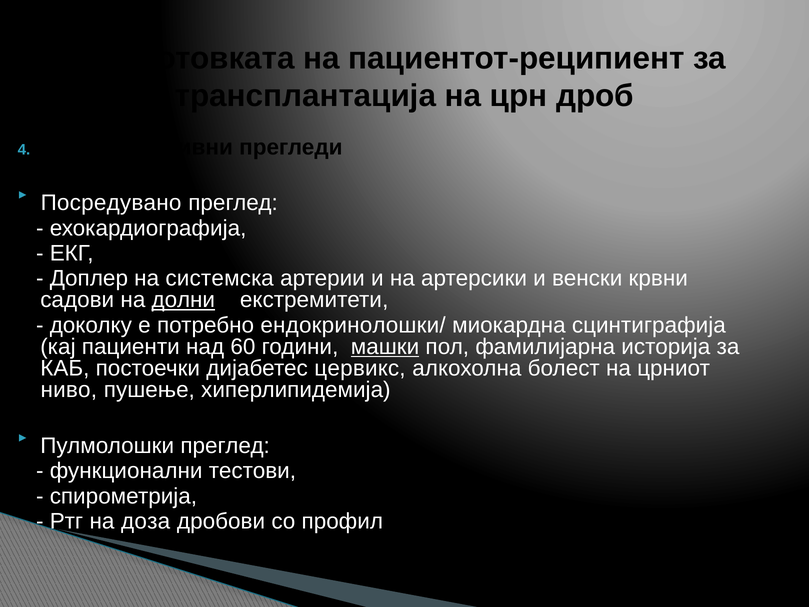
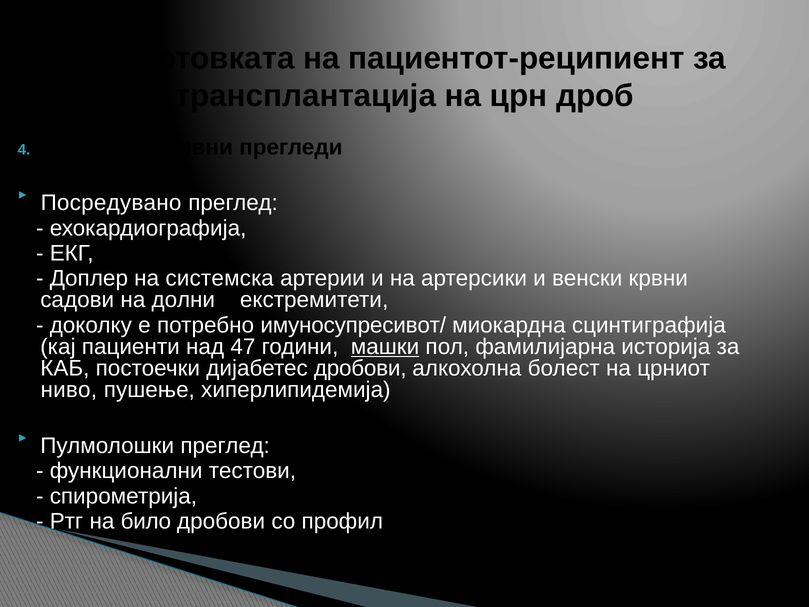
долни underline: present -> none (183, 300)
ендокринолошки/: ендокринолошки/ -> имуносупресивот/ (353, 325)
60: 60 -> 47 (243, 347)
дијабетес цервикс: цервикс -> дробови (360, 368)
доза: доза -> било (146, 521)
